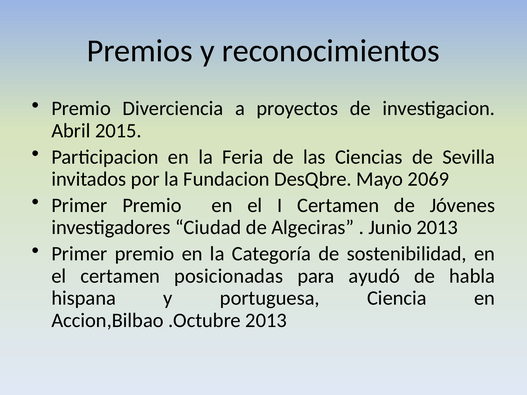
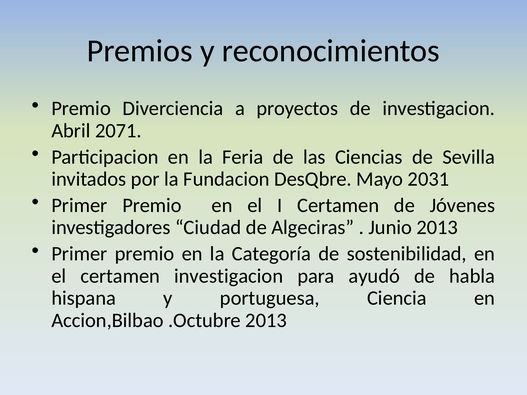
2015: 2015 -> 2071 (118, 131)
2069: 2069 -> 2031 (428, 179)
certamen posicionadas: posicionadas -> investigacion (229, 276)
